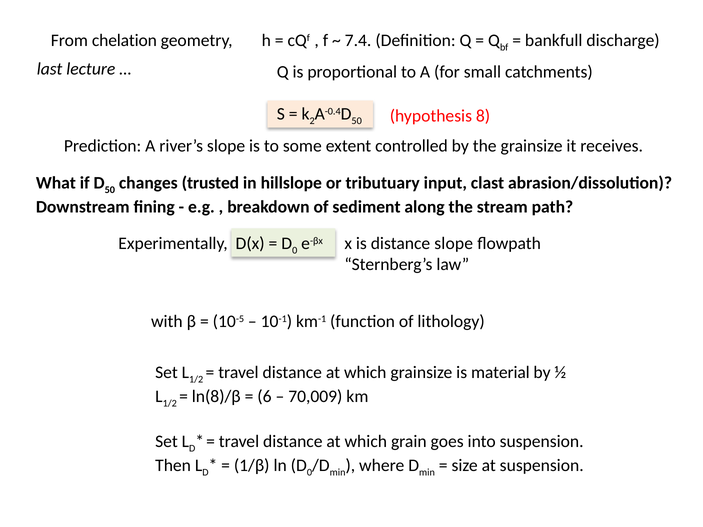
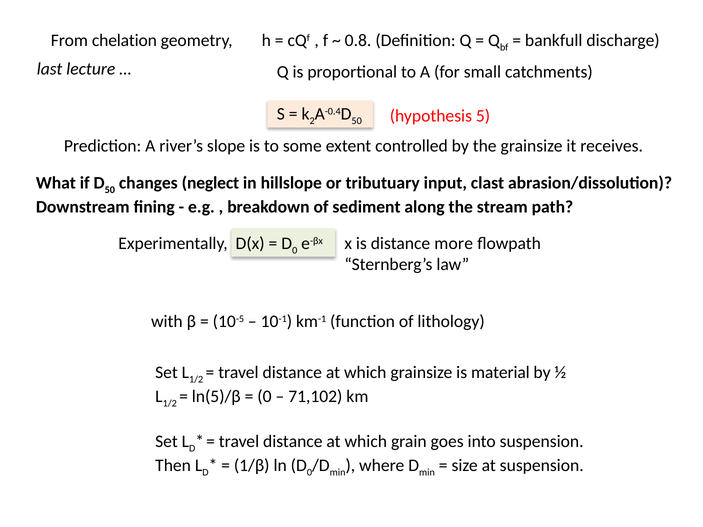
7.4: 7.4 -> 0.8 (358, 41)
8: 8 -> 5 (483, 116)
trusted: trusted -> neglect (210, 183)
distance slope: slope -> more (454, 244)
ln(8)/β: ln(8)/β -> ln(5)/β (216, 397)
6: 6 -> 0 (264, 397)
70,009: 70,009 -> 71,102 (315, 397)
